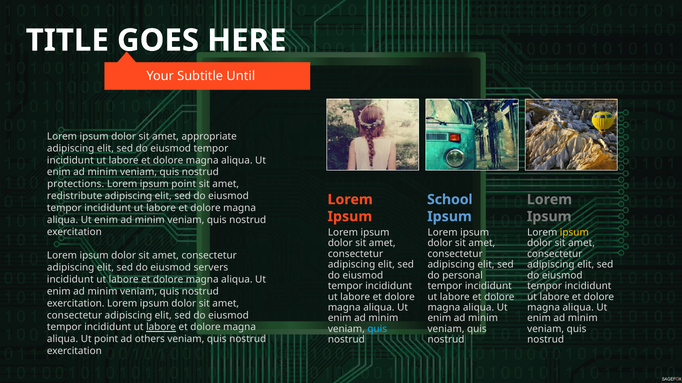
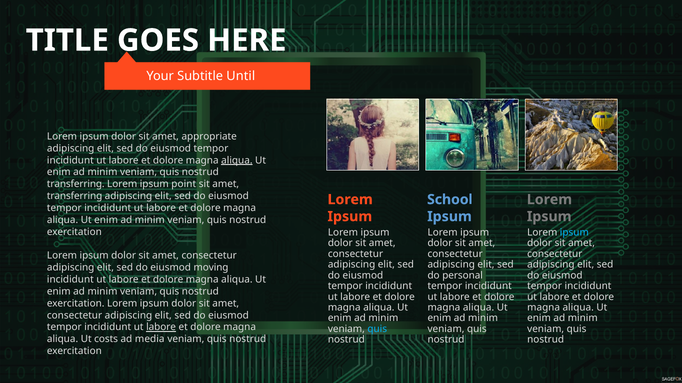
aliqua underline: none -> present (237, 161)
protections: protections -> transferring (76, 184)
redistribute: redistribute -> transferring (75, 196)
ipsum colour: yellow -> light blue (574, 233)
servers: servers -> moving (211, 268)
Ut point: point -> costs (106, 340)
others: others -> media (150, 340)
